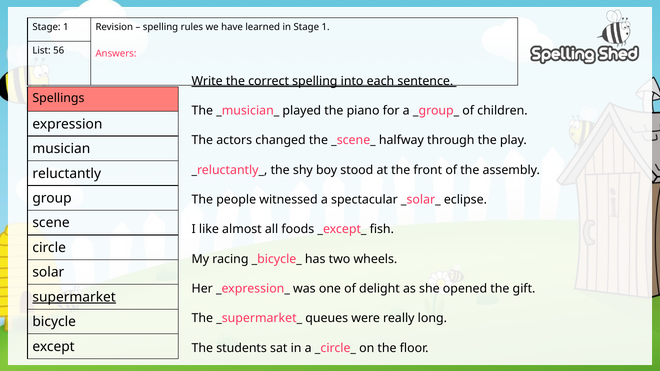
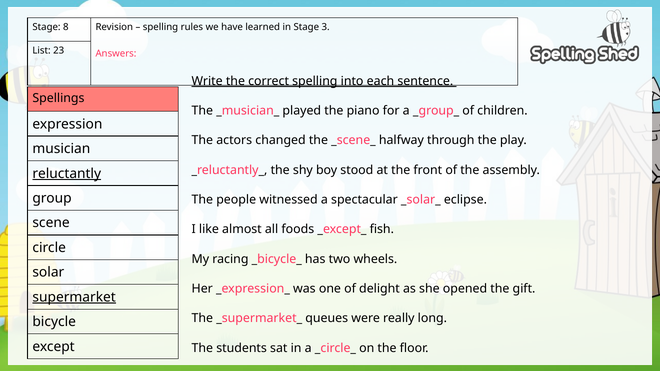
1: 1 -> 8 (66, 27)
in Stage 1: 1 -> 3 (326, 27)
56: 56 -> 23 (59, 51)
reluctantly underline: none -> present (67, 174)
